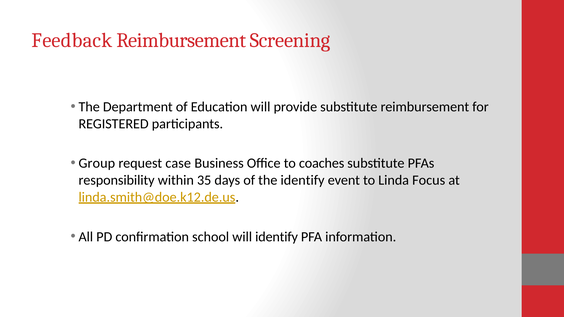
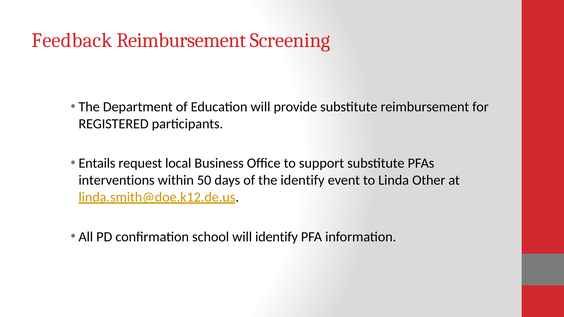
Group: Group -> Entails (97, 163)
case: case -> local (178, 163)
coaches: coaches -> support (322, 163)
responsibility: responsibility -> interventions (117, 180)
35: 35 -> 50 (204, 180)
Focus: Focus -> Other (429, 180)
